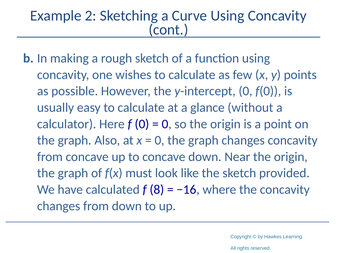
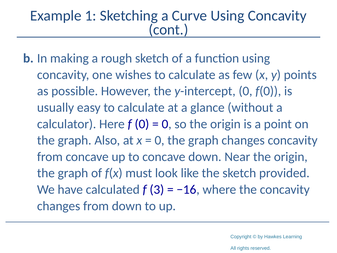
2: 2 -> 1 (91, 16)
8: 8 -> 3 (157, 189)
